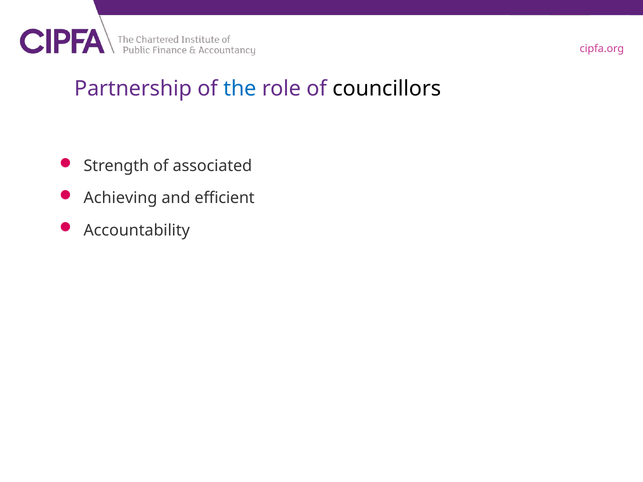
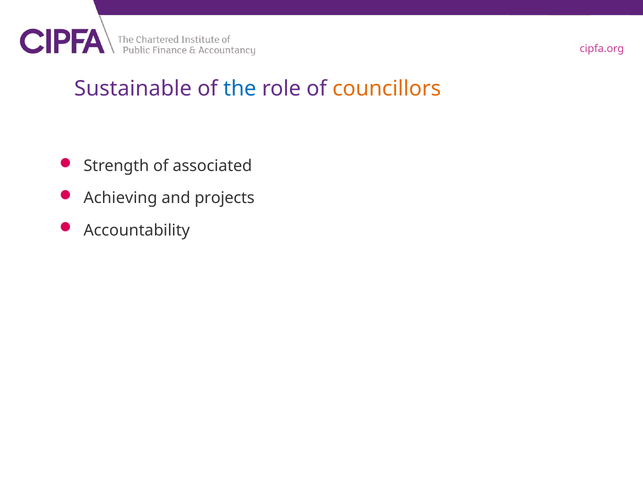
Partnership: Partnership -> Sustainable (133, 89)
councillors colour: black -> orange (387, 89)
efficient: efficient -> projects (225, 198)
